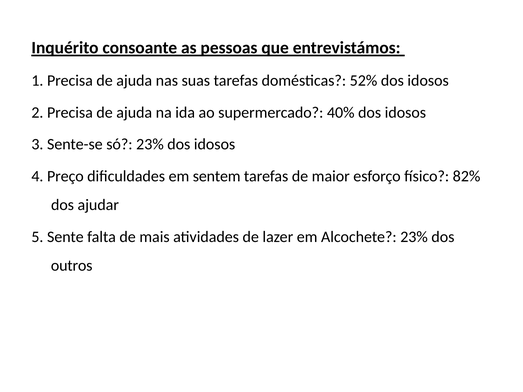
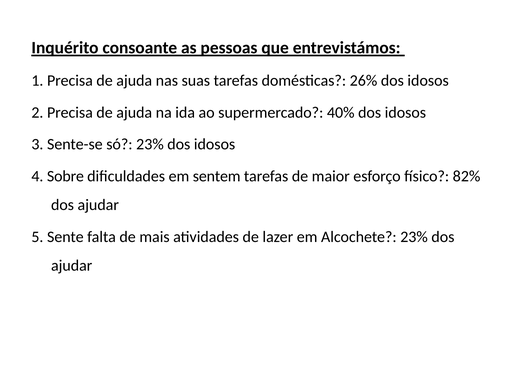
52%: 52% -> 26% (363, 81)
Preço: Preço -> Sobre (65, 176)
outros: outros -> ajudar (72, 266)
